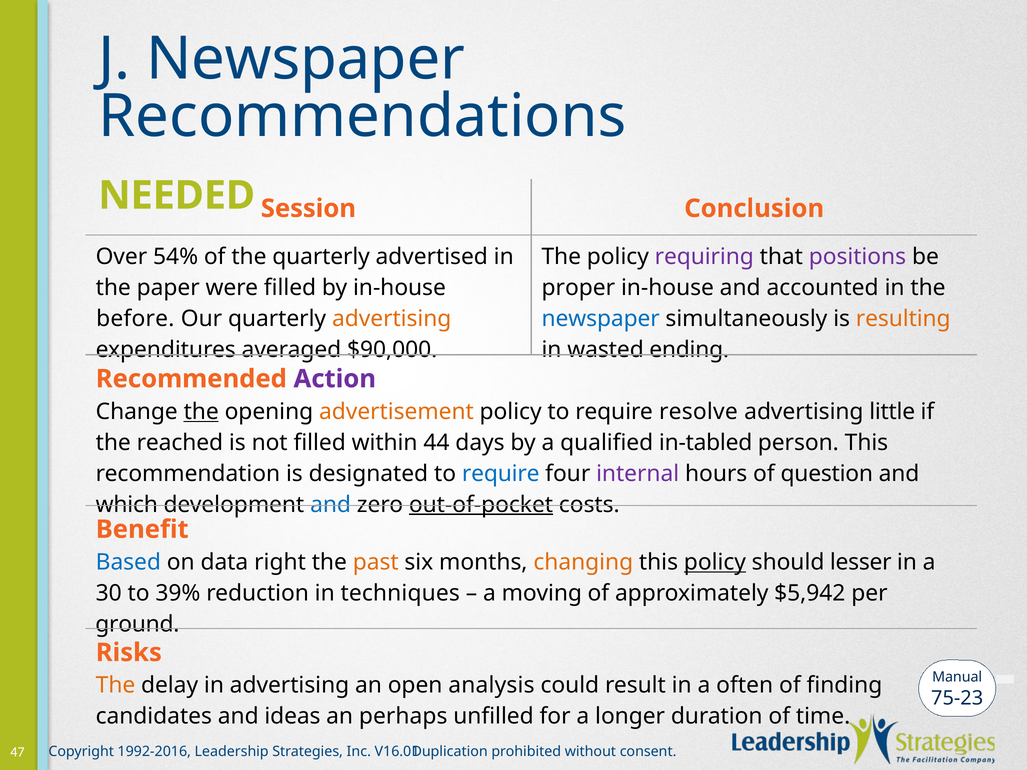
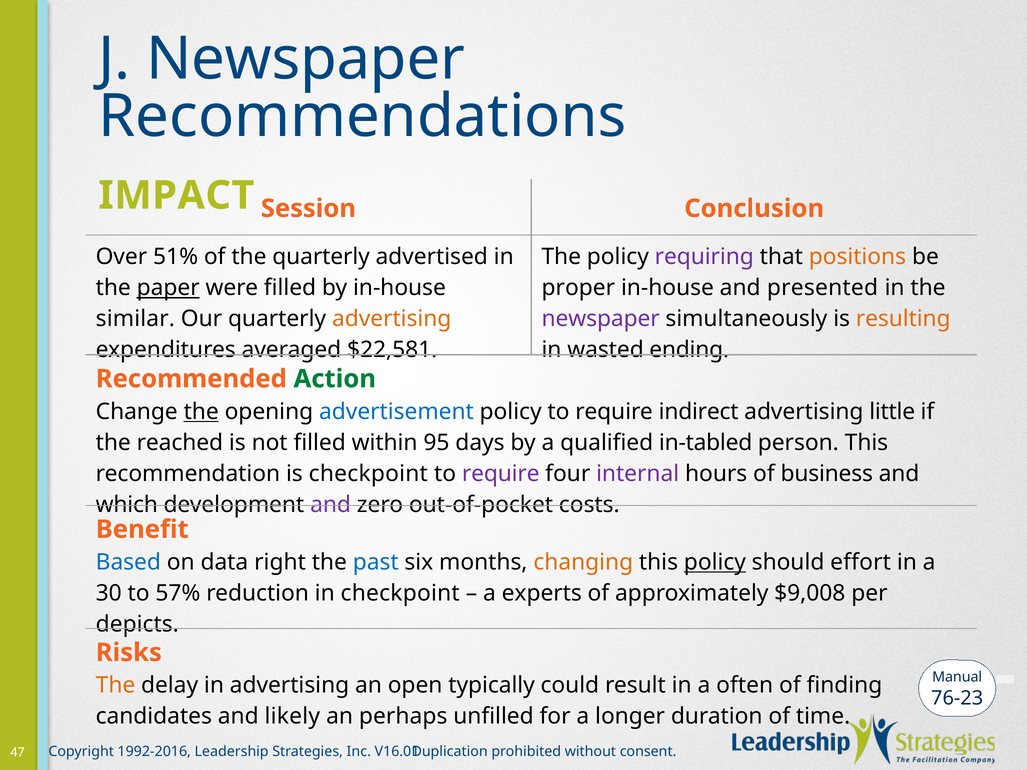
NEEDED: NEEDED -> IMPACT (176, 196)
54%: 54% -> 51% (176, 257)
positions colour: purple -> orange (857, 257)
paper underline: none -> present (168, 288)
accounted: accounted -> presented (823, 288)
before: before -> similar (135, 319)
newspaper colour: blue -> purple (601, 319)
$90,000: $90,000 -> $22,581 (392, 350)
Action colour: purple -> green (335, 379)
advertisement colour: orange -> blue (396, 412)
resolve: resolve -> indirect (699, 412)
44: 44 -> 95 (436, 443)
is designated: designated -> checkpoint (368, 474)
require colour: blue -> purple (501, 474)
question: question -> business (827, 474)
and colour: blue -> purple (331, 505)
out-of-pocket underline: present -> none (481, 505)
past colour: orange -> blue (376, 562)
lesser: lesser -> effort (861, 562)
39%: 39% -> 57% (178, 593)
in techniques: techniques -> checkpoint (400, 593)
moving: moving -> experts (542, 593)
$5,942: $5,942 -> $9,008 (810, 593)
ground: ground -> depicts (137, 624)
analysis: analysis -> typically (492, 686)
75-23: 75-23 -> 76-23 (957, 698)
ideas: ideas -> likely (292, 717)
